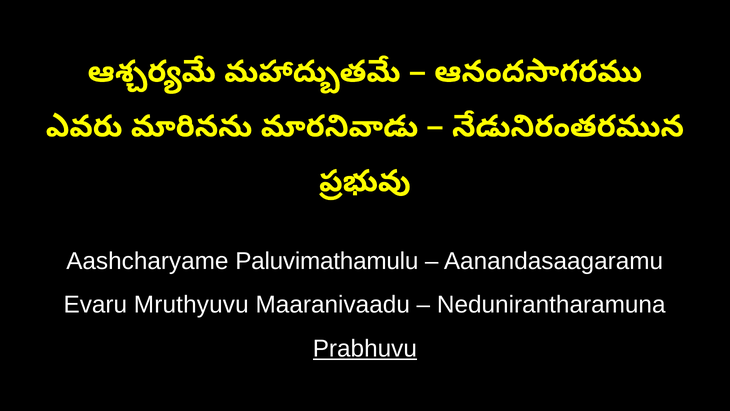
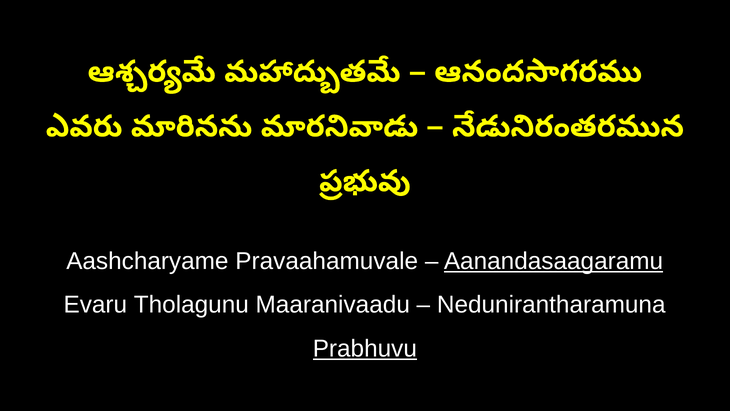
Paluvimathamulu: Paluvimathamulu -> Pravaahamuvale (327, 261)
Aanandasaagaramu underline: none -> present (554, 261)
Mruthyuvu: Mruthyuvu -> Tholagunu (191, 305)
